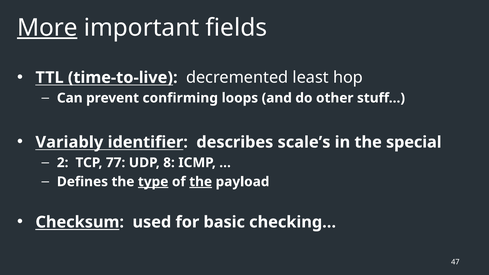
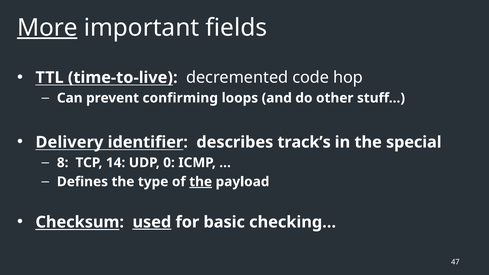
least: least -> code (311, 78)
Variably: Variably -> Delivery (69, 142)
scale’s: scale’s -> track’s (304, 142)
2: 2 -> 8 (63, 163)
77: 77 -> 14 (116, 163)
8: 8 -> 0 (169, 163)
type underline: present -> none (153, 182)
used underline: none -> present (152, 222)
